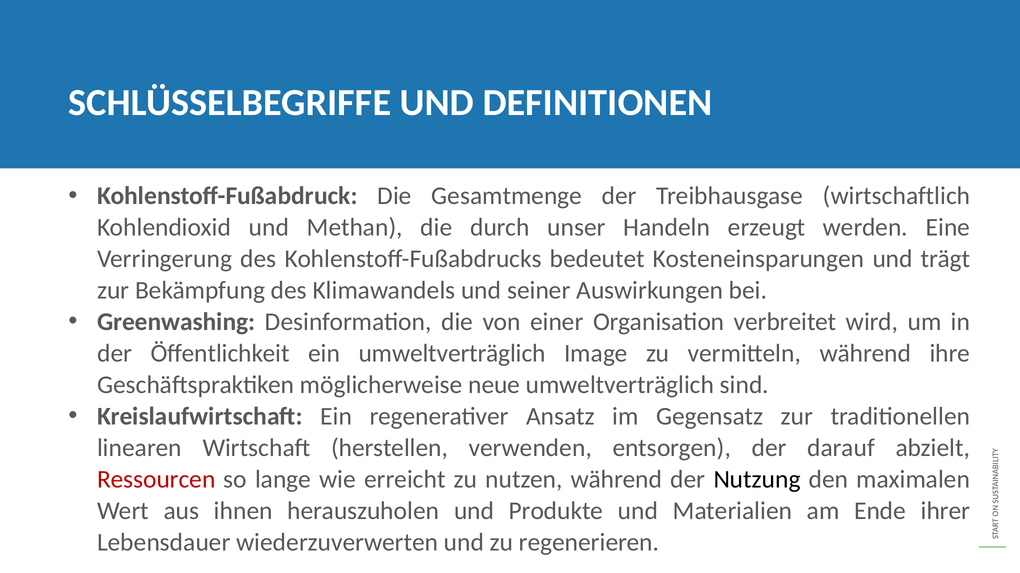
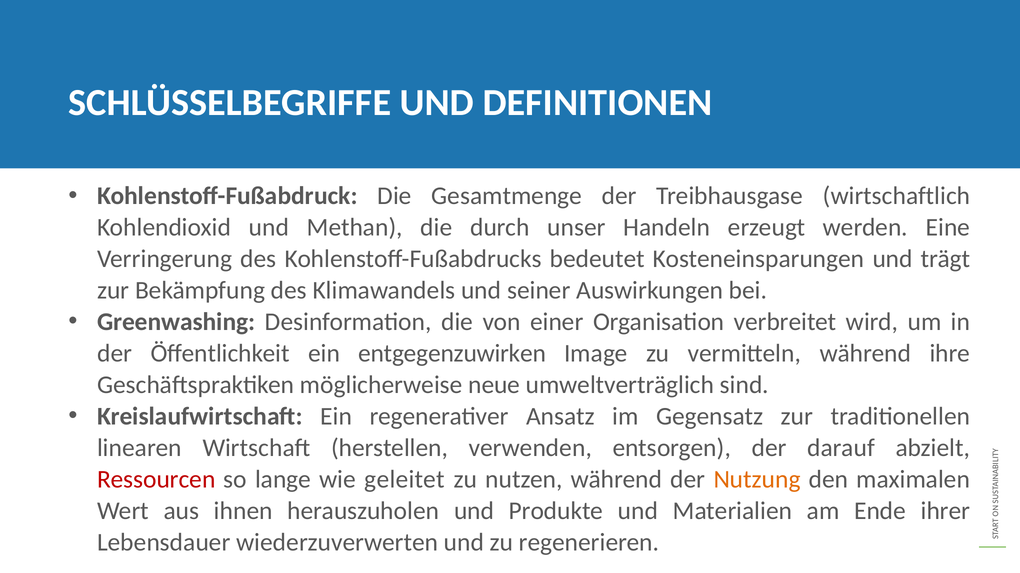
ein umweltverträglich: umweltverträglich -> entgegenzuwirken (452, 354)
erreicht: erreicht -> geleitet (405, 480)
Nutzung colour: black -> orange (757, 480)
